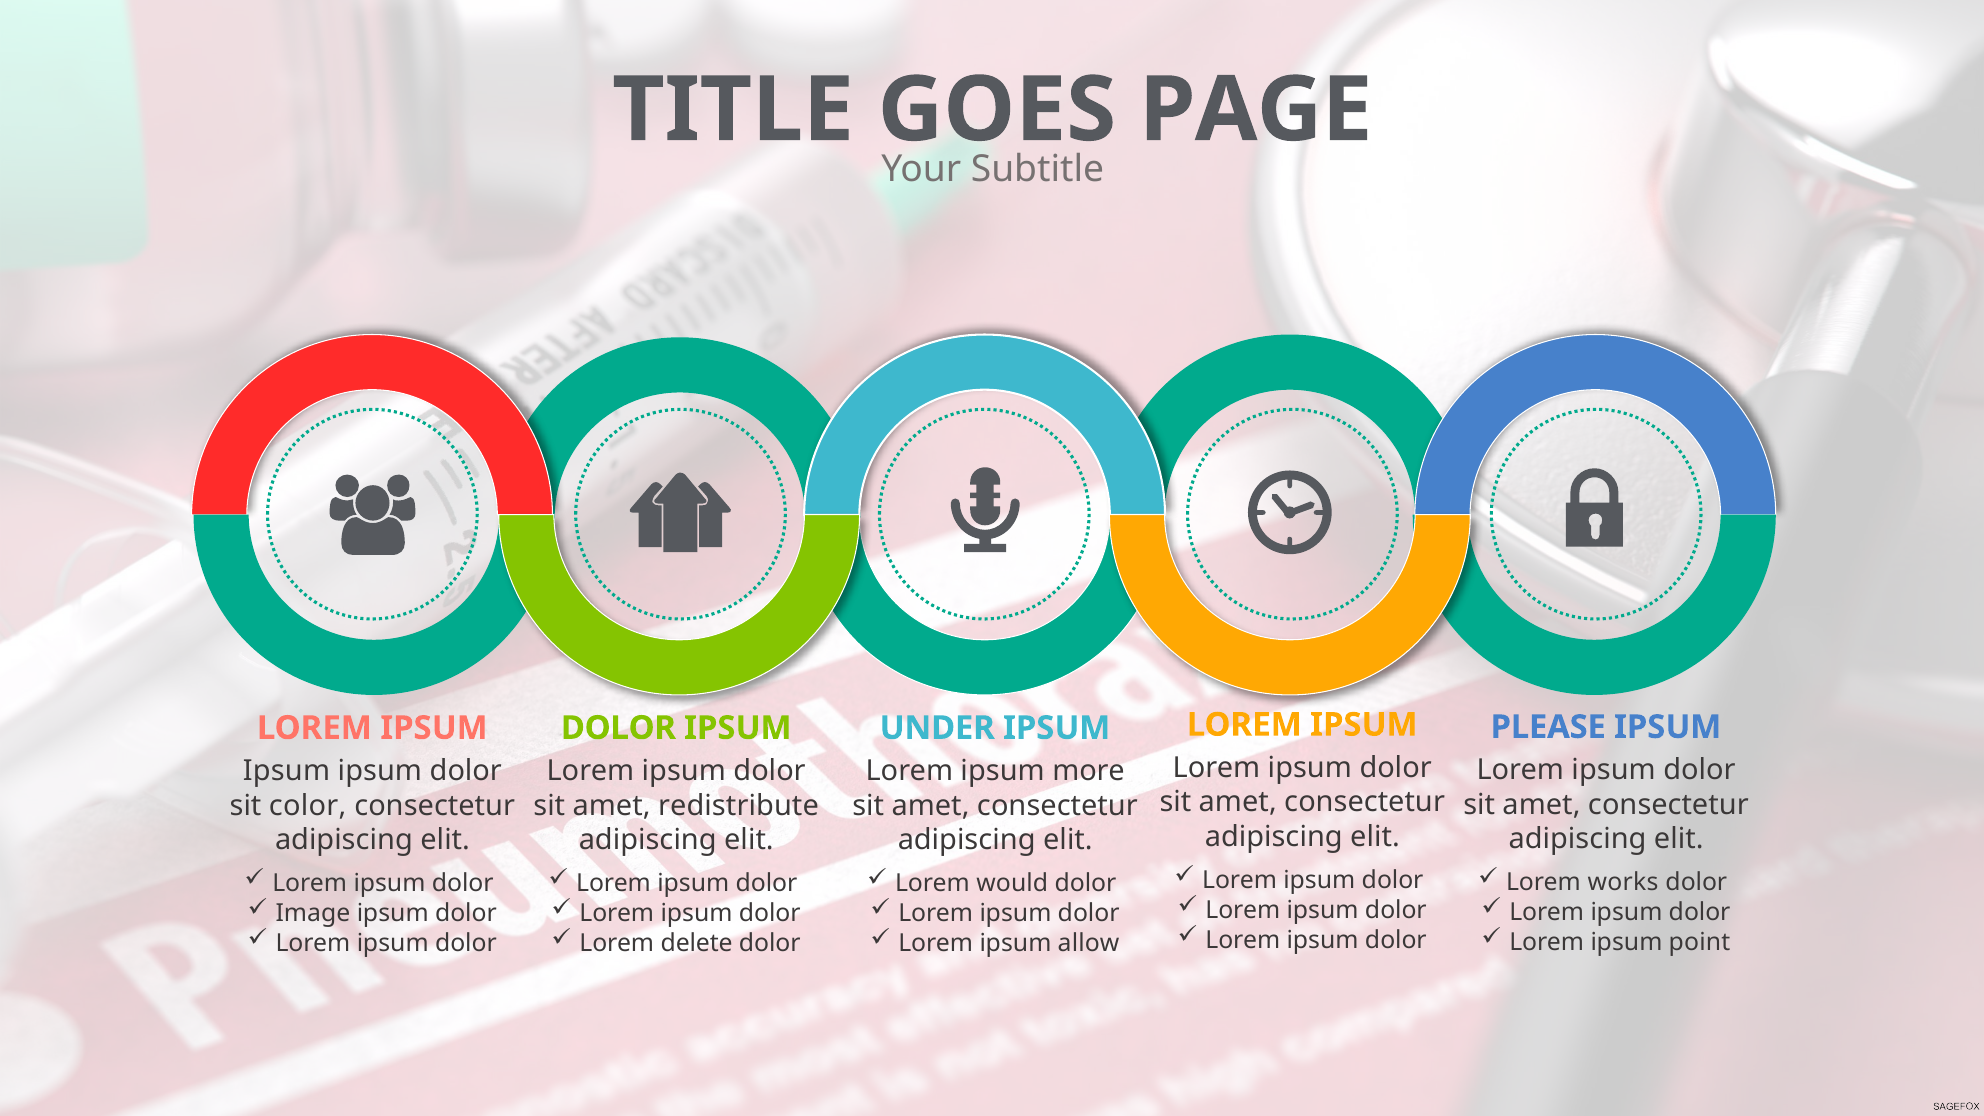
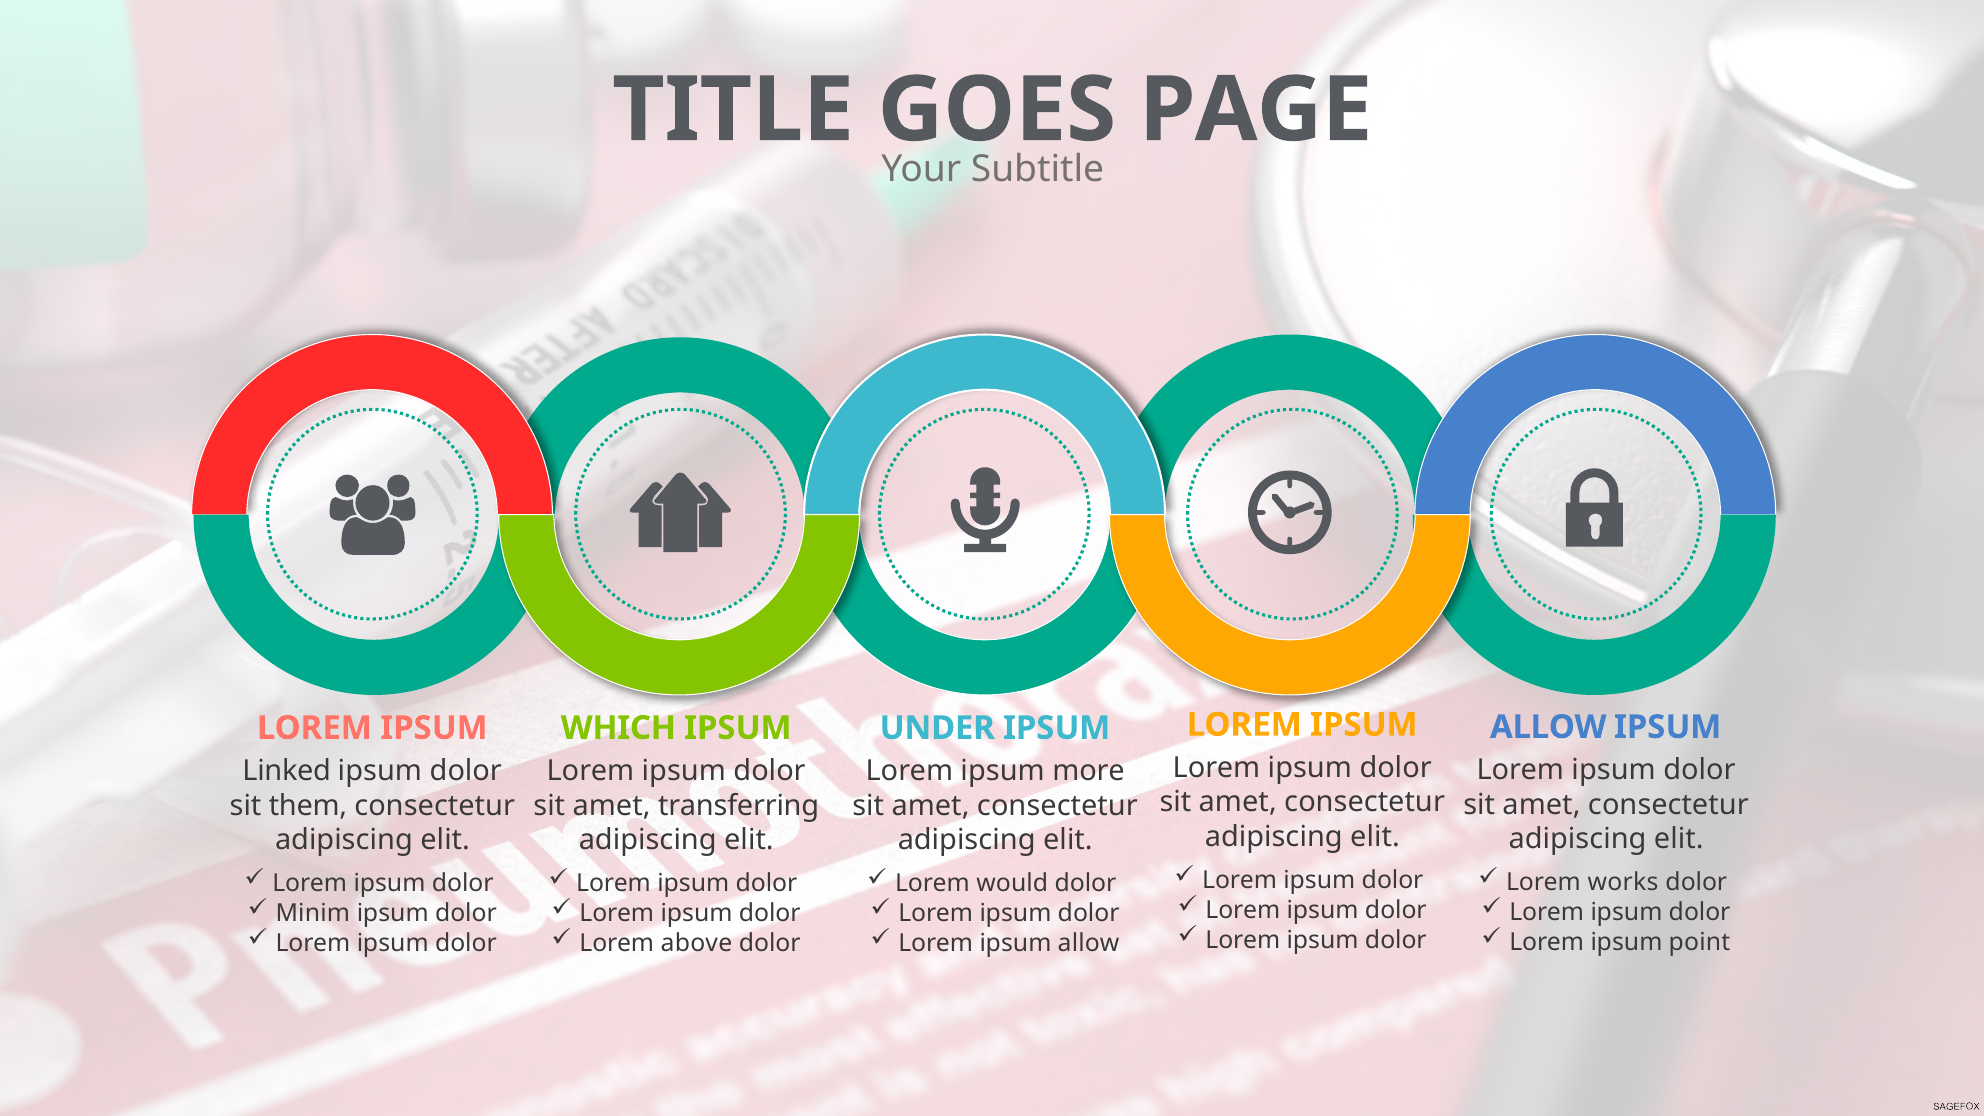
PLEASE: PLEASE -> ALLOW (1548, 727)
DOLOR: DOLOR -> WHICH (618, 728)
Ipsum: Ipsum -> Linked (287, 771)
color: color -> them (308, 805)
redistribute: redistribute -> transferring (739, 805)
Image: Image -> Minim (313, 913)
delete: delete -> above (696, 943)
